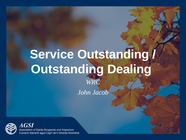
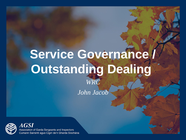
Service Outstanding: Outstanding -> Governance (113, 54)
